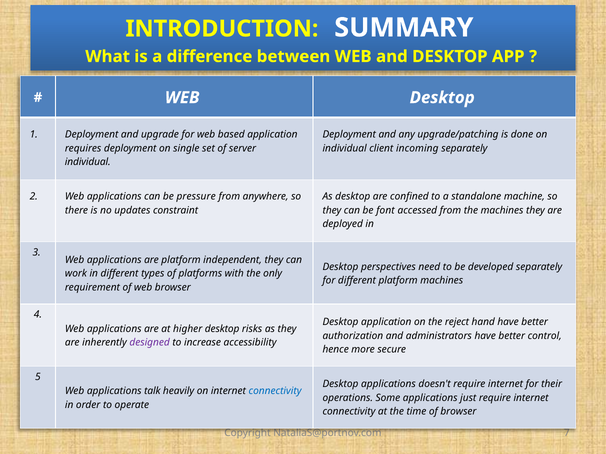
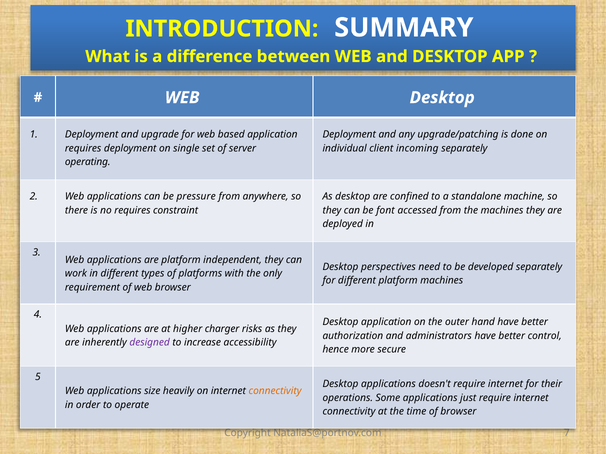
individual: individual -> operating (88, 162)
no updates: updates -> requires (132, 211)
reject: reject -> outer (457, 322)
higher desktop: desktop -> charger (222, 329)
talk: talk -> size (152, 391)
connectivity colour: blue -> orange (275, 391)
